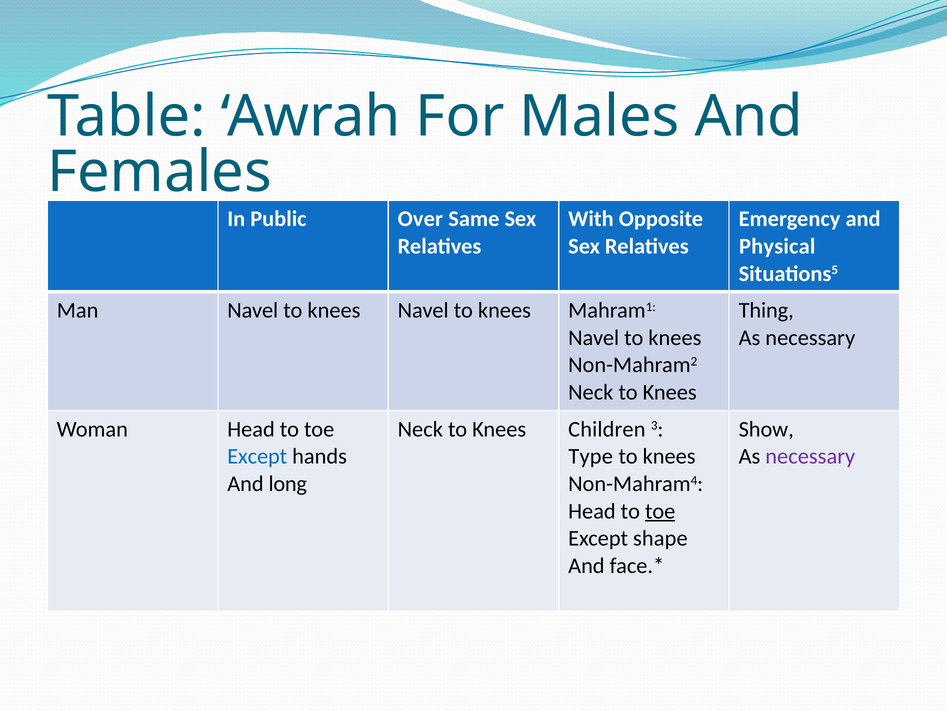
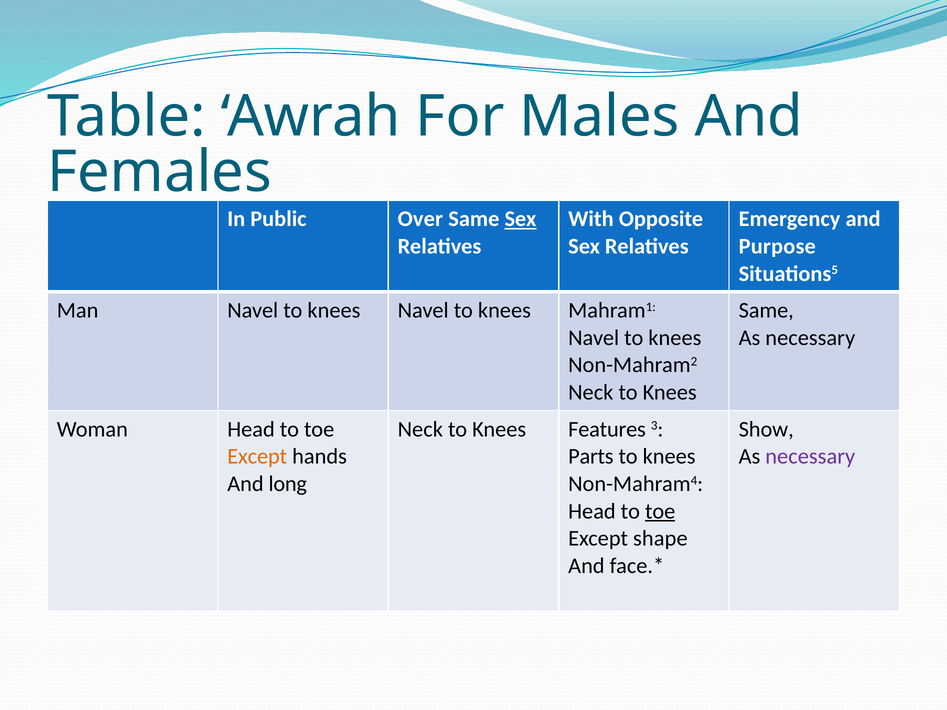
Sex underline: none -> present (520, 219)
Physical: Physical -> Purpose (777, 246)
Thing: Thing -> Same (766, 311)
Children: Children -> Features (607, 429)
Except colour: blue -> orange (257, 457)
Type: Type -> Parts (591, 457)
